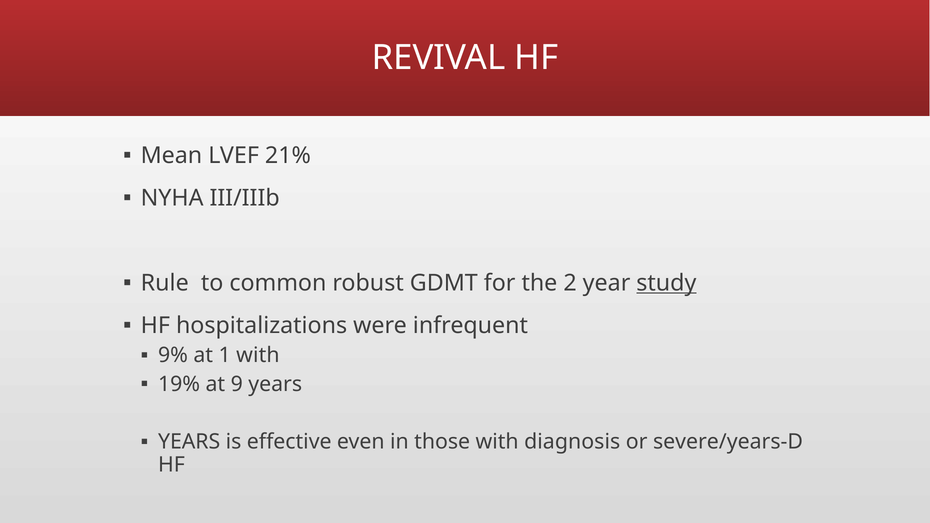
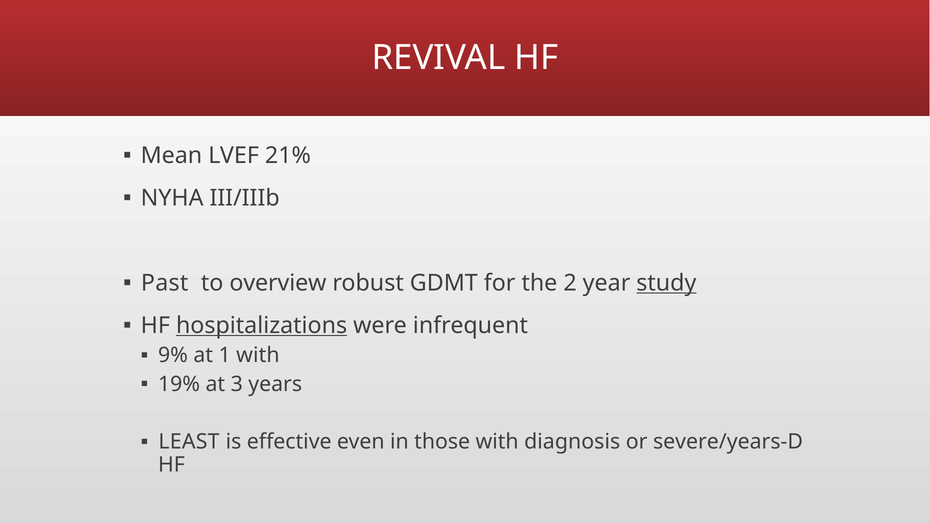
Rule: Rule -> Past (165, 283)
common: common -> overview (278, 283)
hospitalizations underline: none -> present (262, 326)
9: 9 -> 3 (237, 384)
YEARS: YEARS -> LEAST (189, 442)
